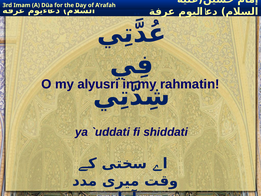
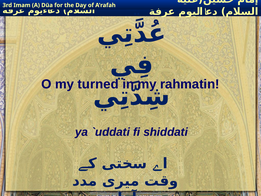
alyusri: alyusri -> turned (98, 84)
